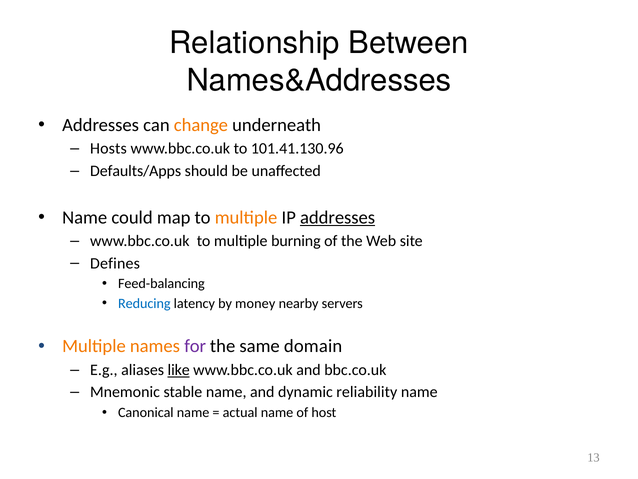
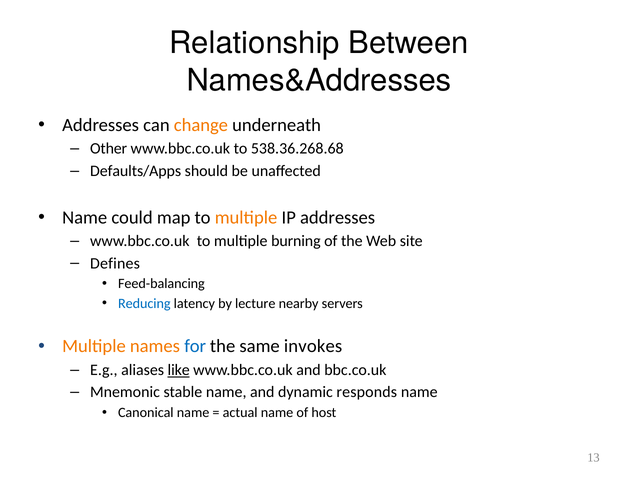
Hosts: Hosts -> Other (109, 148)
101.41.130.96: 101.41.130.96 -> 538.36.268.68 (297, 148)
addresses underline: present -> none (338, 217)
money: money -> lecture (255, 303)
for colour: purple -> blue (195, 346)
domain: domain -> invokes (313, 346)
reliability: reliability -> responds (367, 392)
